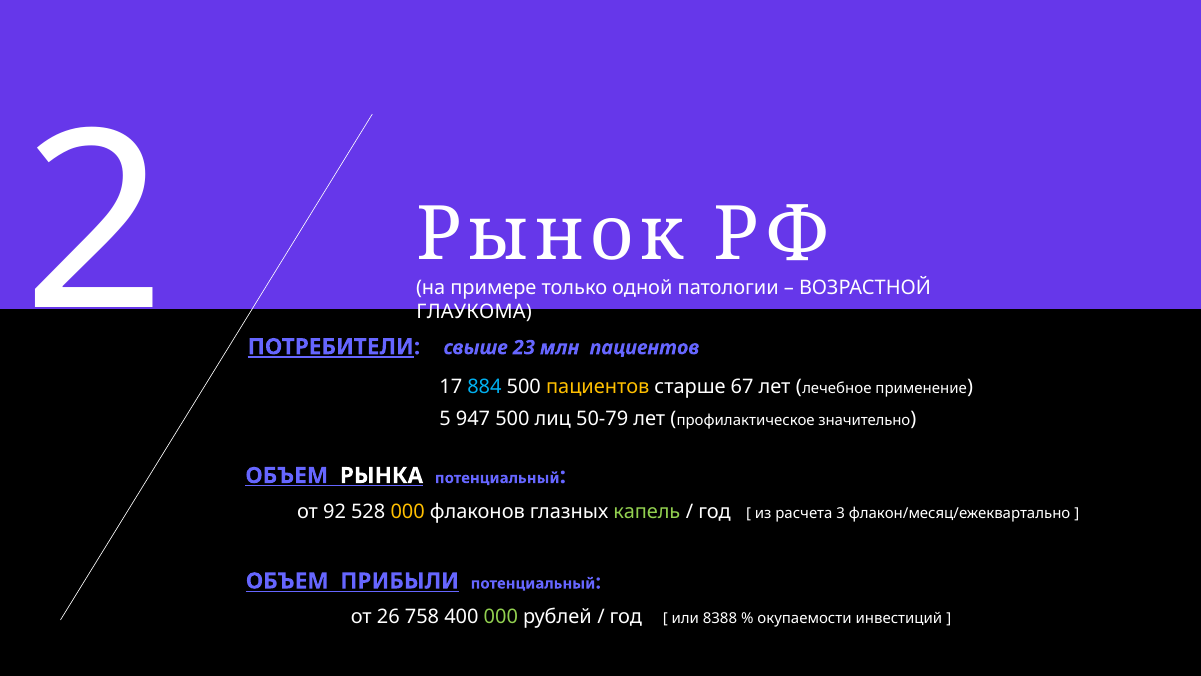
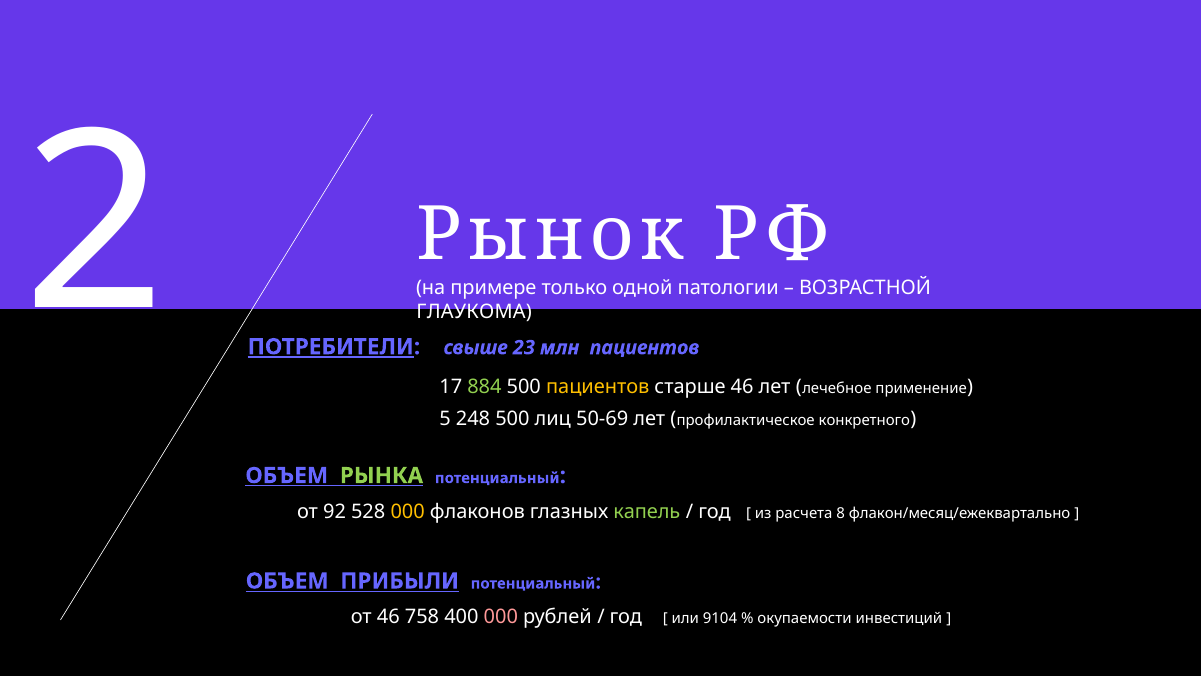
884 colour: light blue -> light green (484, 387)
старше 67: 67 -> 46 (742, 387)
947: 947 -> 248 (473, 418)
50-79: 50-79 -> 50-69 (602, 418)
значительно: значительно -> конкретного (864, 420)
РЫНКА colour: white -> light green (381, 475)
3: 3 -> 8 (841, 513)
от 26: 26 -> 46 (388, 617)
000 colour: light green -> pink (501, 617)
8388: 8388 -> 9104 (720, 618)
